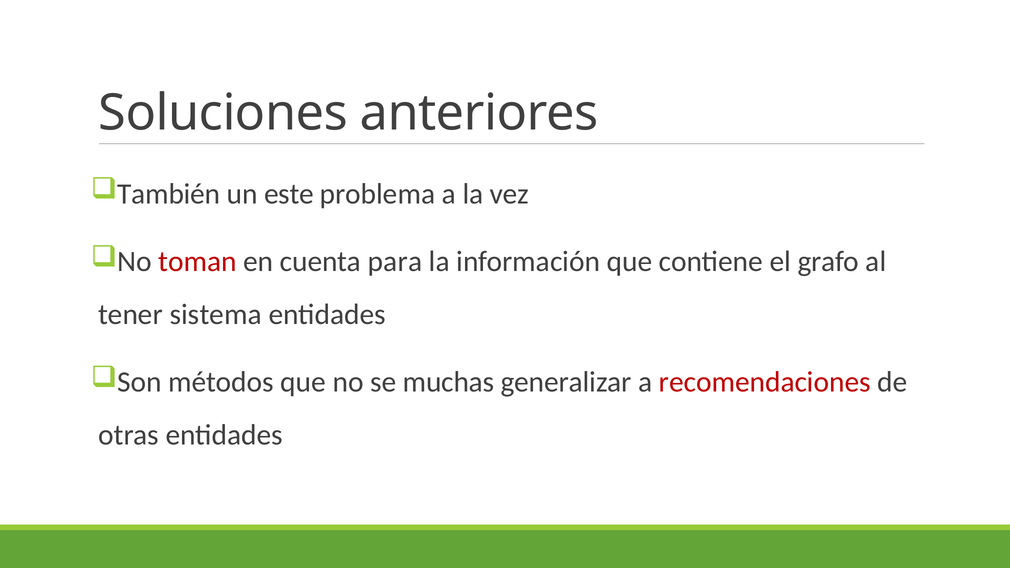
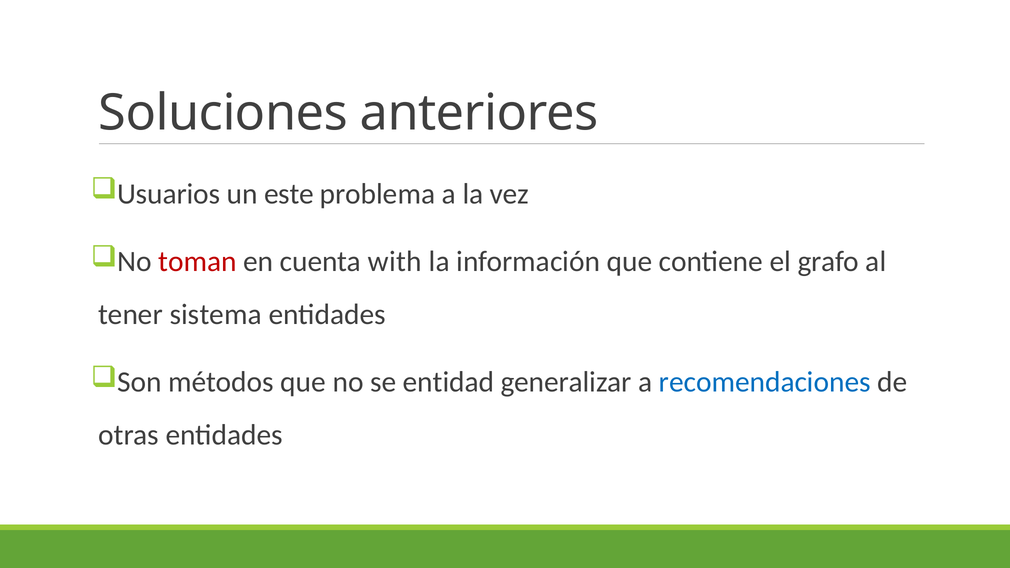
También: También -> Usuarios (169, 194)
para: para -> with (395, 262)
muchas: muchas -> entidad (448, 382)
recomendaciones colour: red -> blue (765, 382)
